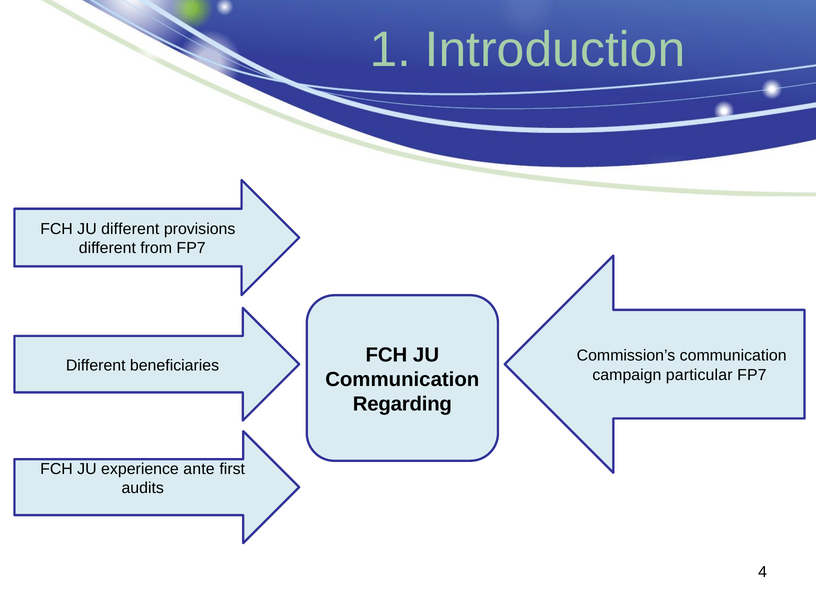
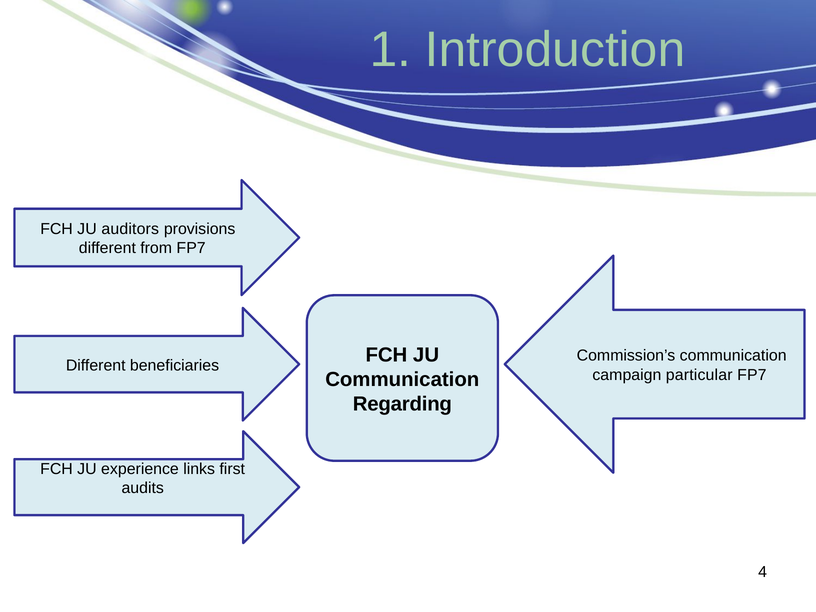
JU different: different -> auditors (130, 229)
ante: ante -> links (199, 469)
